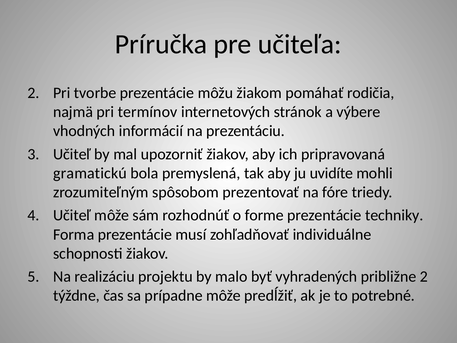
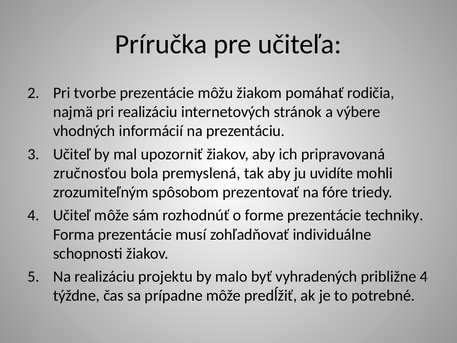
pri termínov: termínov -> realizáciu (148, 112)
gramatickú: gramatickú -> zručnosťou (90, 173)
približne 2: 2 -> 4 (424, 276)
